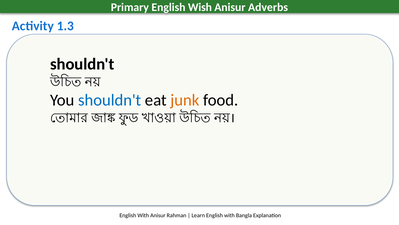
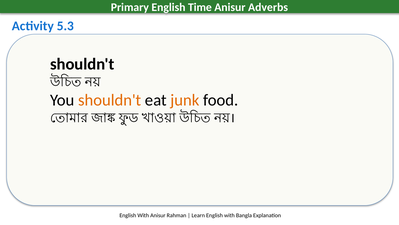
Wish: Wish -> Time (200, 7)
1.3: 1.3 -> 5.3 (65, 26)
shouldn't colour: blue -> orange (110, 100)
